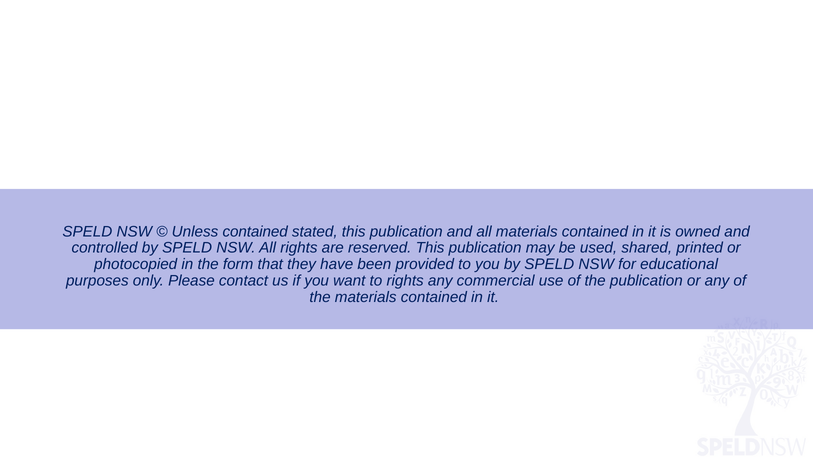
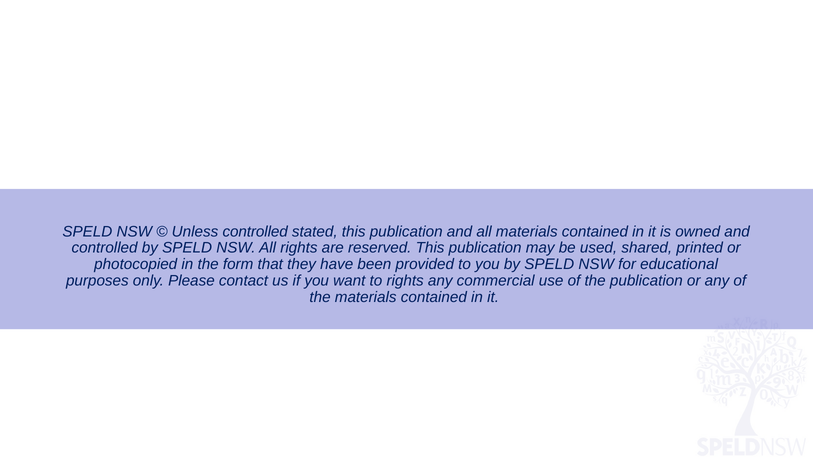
Unless contained: contained -> controlled (255, 232)
